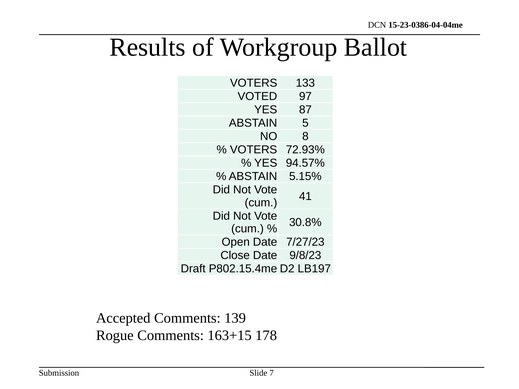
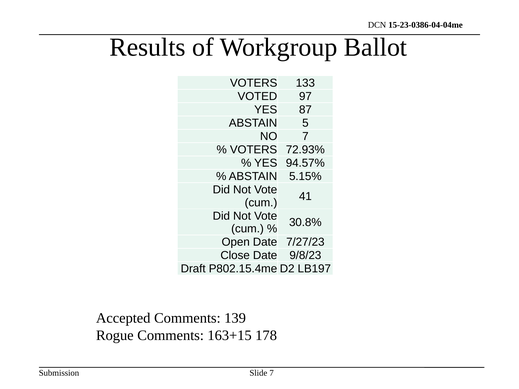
NO 8: 8 -> 7 (305, 136)
